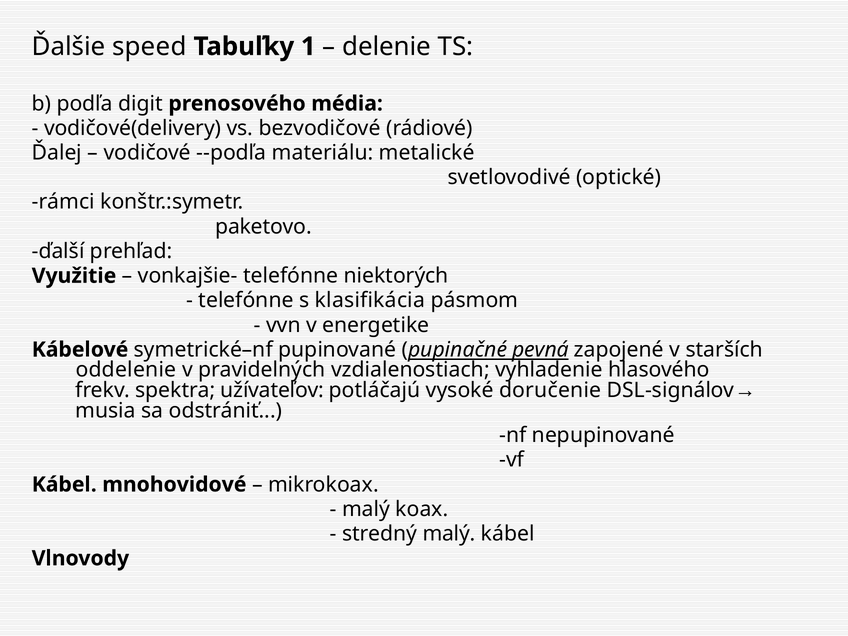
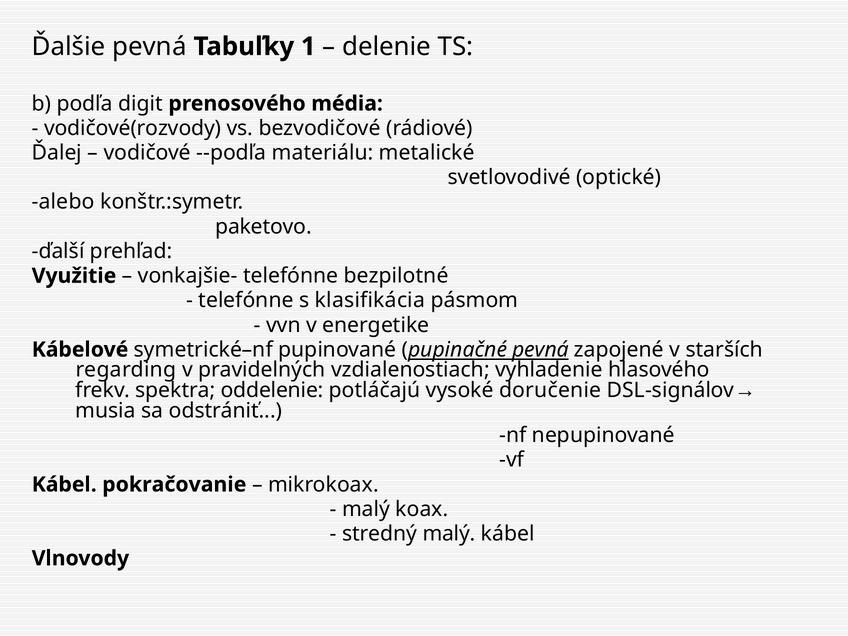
Ďalšie speed: speed -> pevná (149, 47)
vodičové(delivery: vodičové(delivery -> vodičové(rozvody (133, 128)
rámci: rámci -> alebo (63, 202)
niektorých: niektorých -> bezpilotné (396, 276)
oddelenie: oddelenie -> regarding (126, 370)
užívateľov: užívateľov -> oddelenie (272, 390)
mnohovidové: mnohovidové -> pokračovanie (174, 485)
